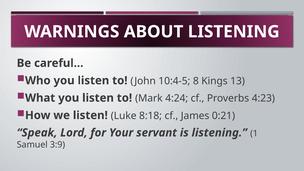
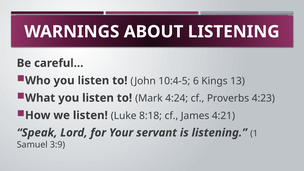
8: 8 -> 6 (196, 81)
0:21: 0:21 -> 4:21 (223, 116)
